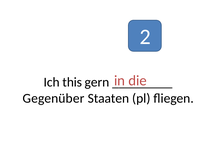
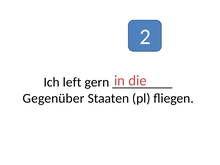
this: this -> left (72, 82)
